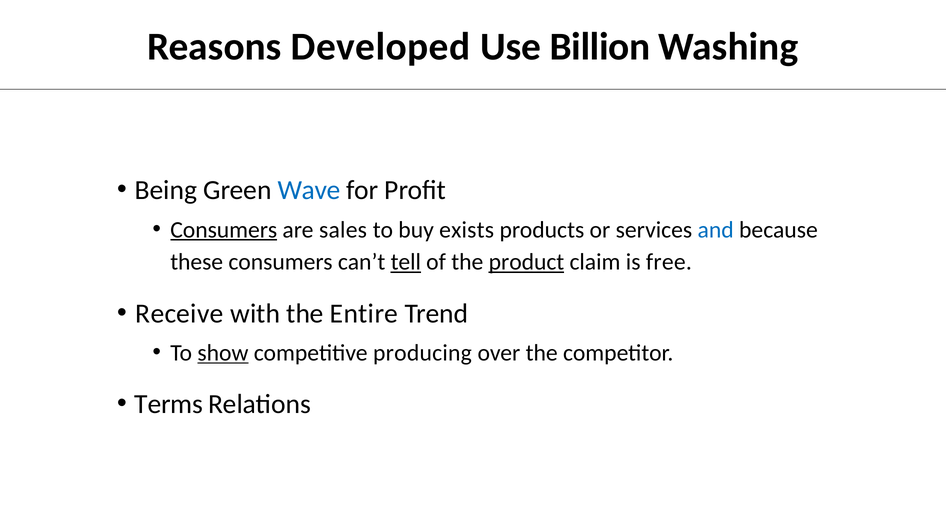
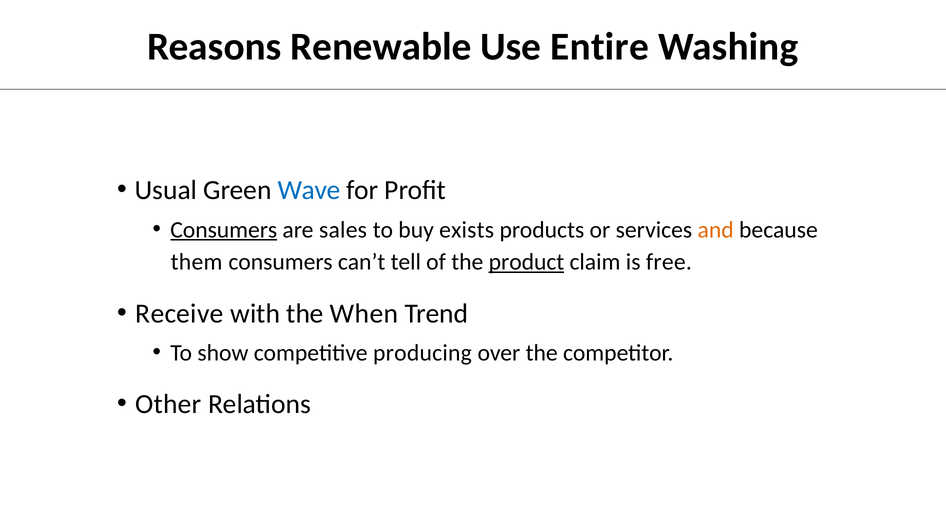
Developed: Developed -> Renewable (381, 47)
Billion: Billion -> Entire (600, 47)
Being: Being -> Usual (166, 190)
and colour: blue -> orange (716, 230)
these: these -> them (197, 262)
tell underline: present -> none (406, 262)
Entire: Entire -> When (364, 314)
show underline: present -> none (223, 353)
Terms: Terms -> Other (168, 404)
